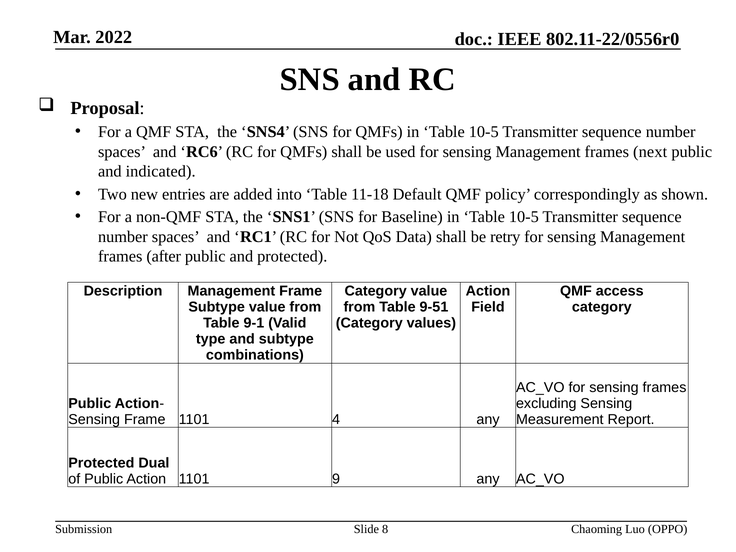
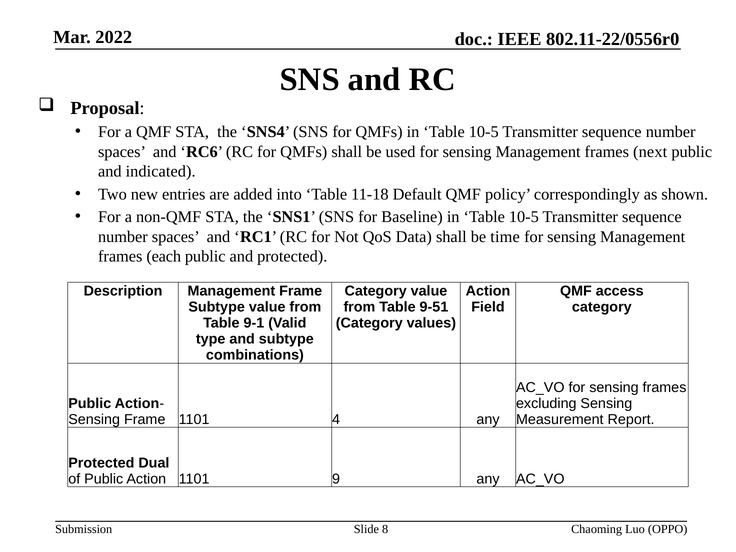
retry: retry -> time (505, 237)
after: after -> each (164, 256)
